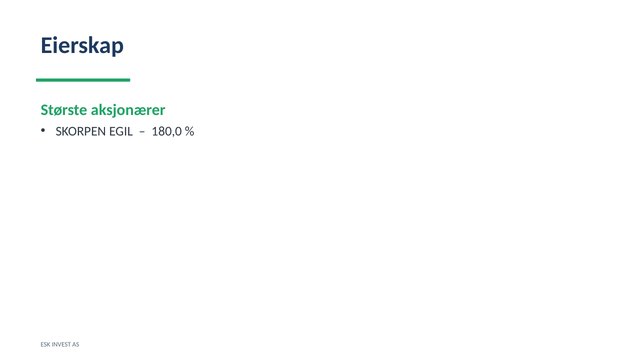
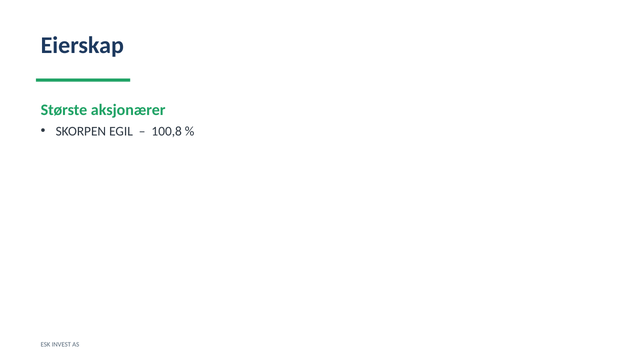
180,0: 180,0 -> 100,8 (167, 131)
